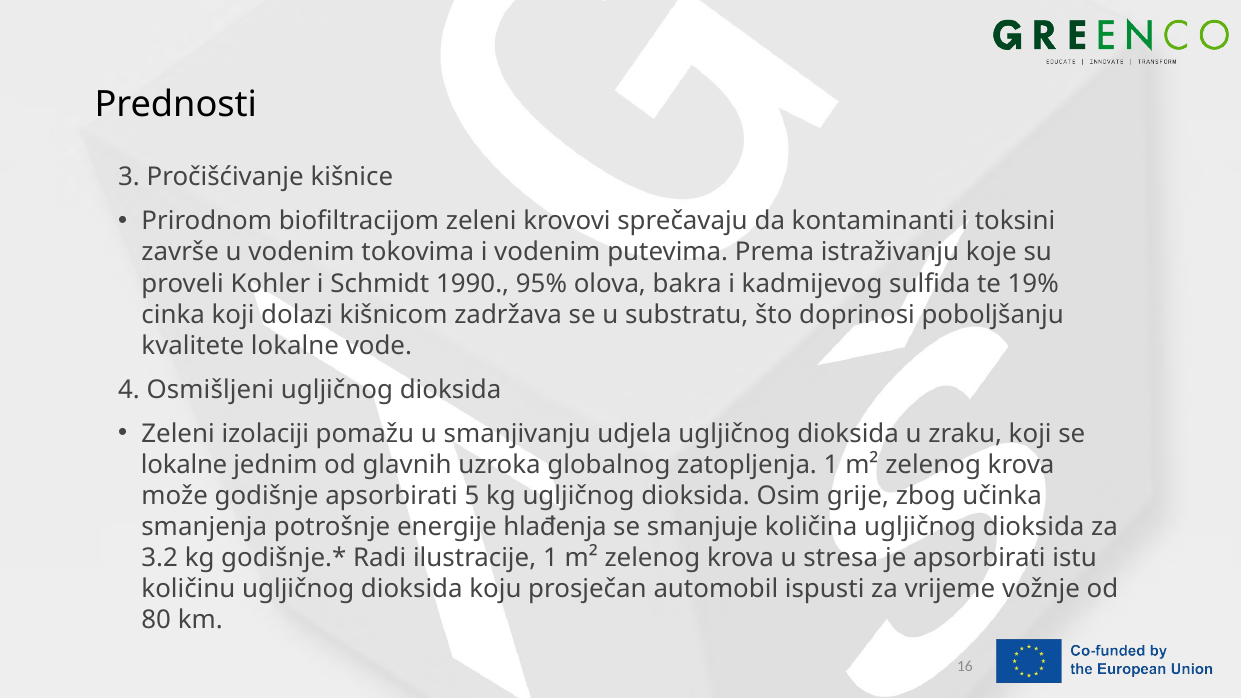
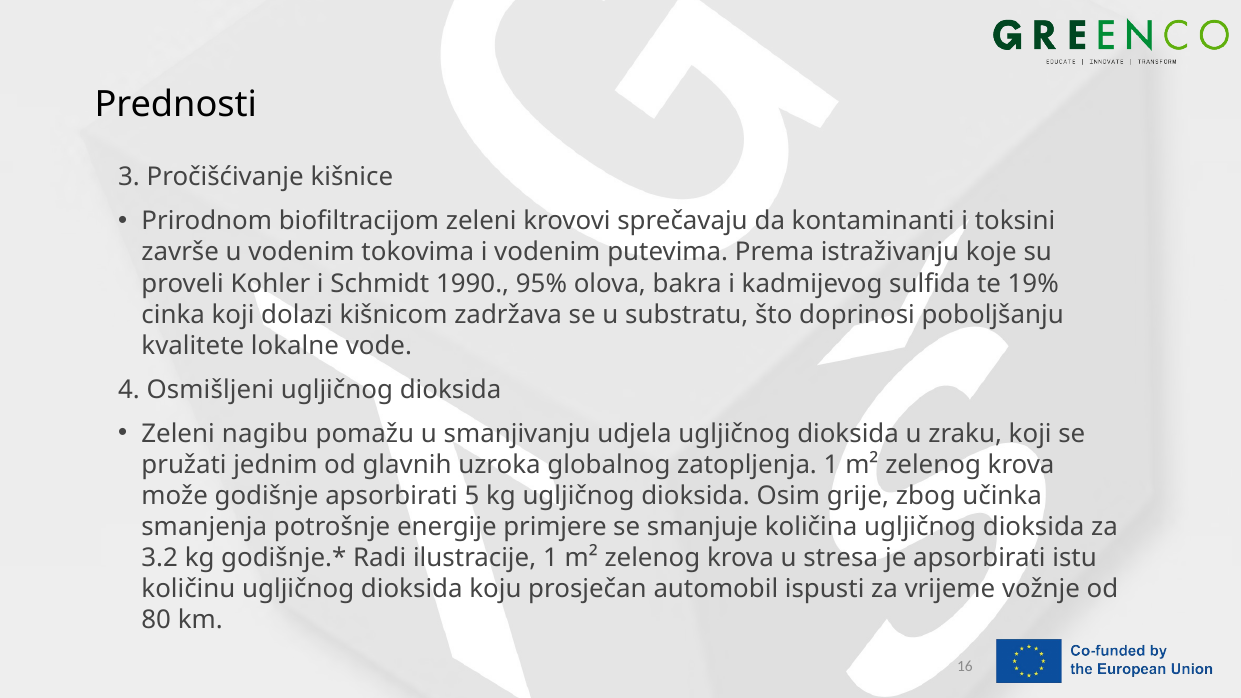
izolaciji: izolaciji -> nagibu (265, 434)
lokalne: lokalne -> pružati (184, 465)
hlađenja: hlađenja -> primjere (555, 527)
